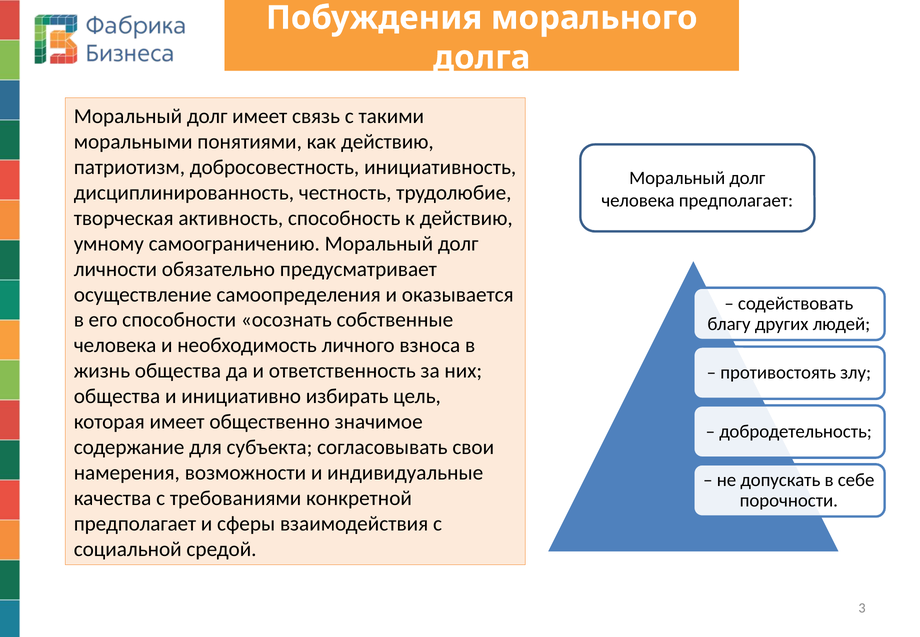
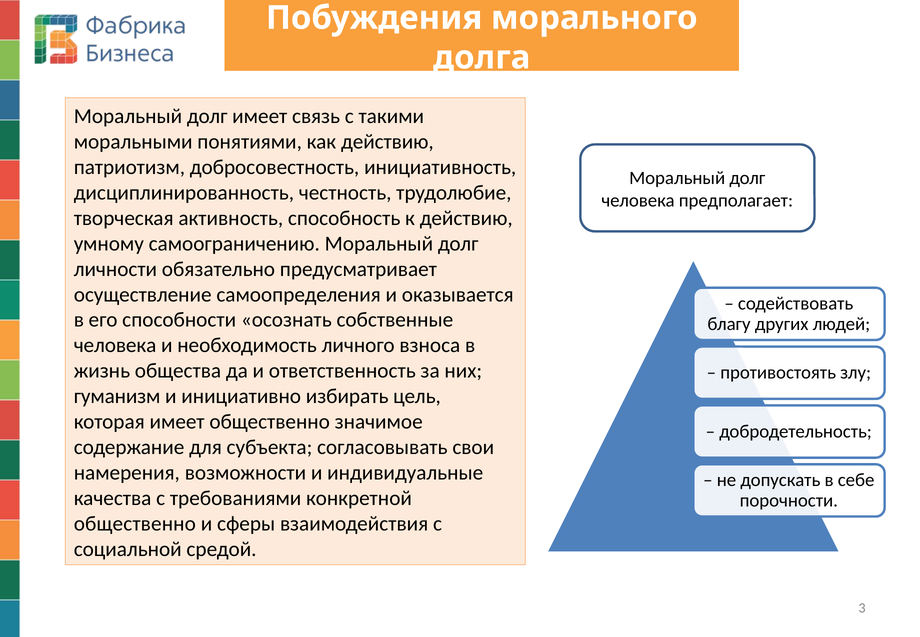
общества: общества -> гуманизм (117, 396)
предполагает: предполагает -> общественно (135, 524)
